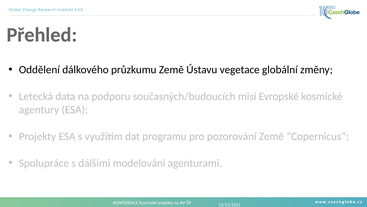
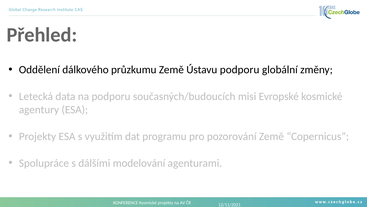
Ústavu vegetace: vegetace -> podporu (240, 70)
